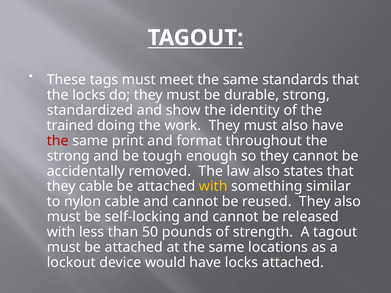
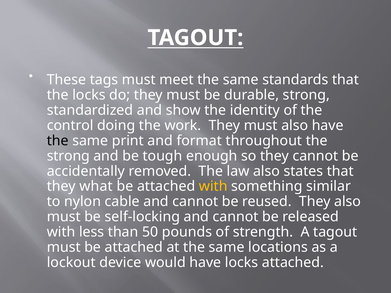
trained: trained -> control (70, 126)
the colour: red -> black (58, 141)
they cable: cable -> what (96, 186)
